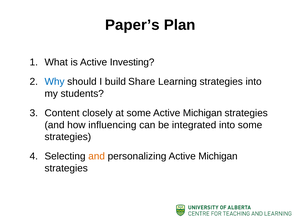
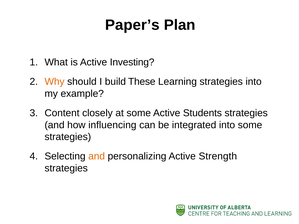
Why colour: blue -> orange (55, 82)
Share: Share -> These (142, 82)
students: students -> example (82, 94)
some Active Michigan: Michigan -> Students (202, 113)
personalizing Active Michigan: Michigan -> Strength (218, 156)
